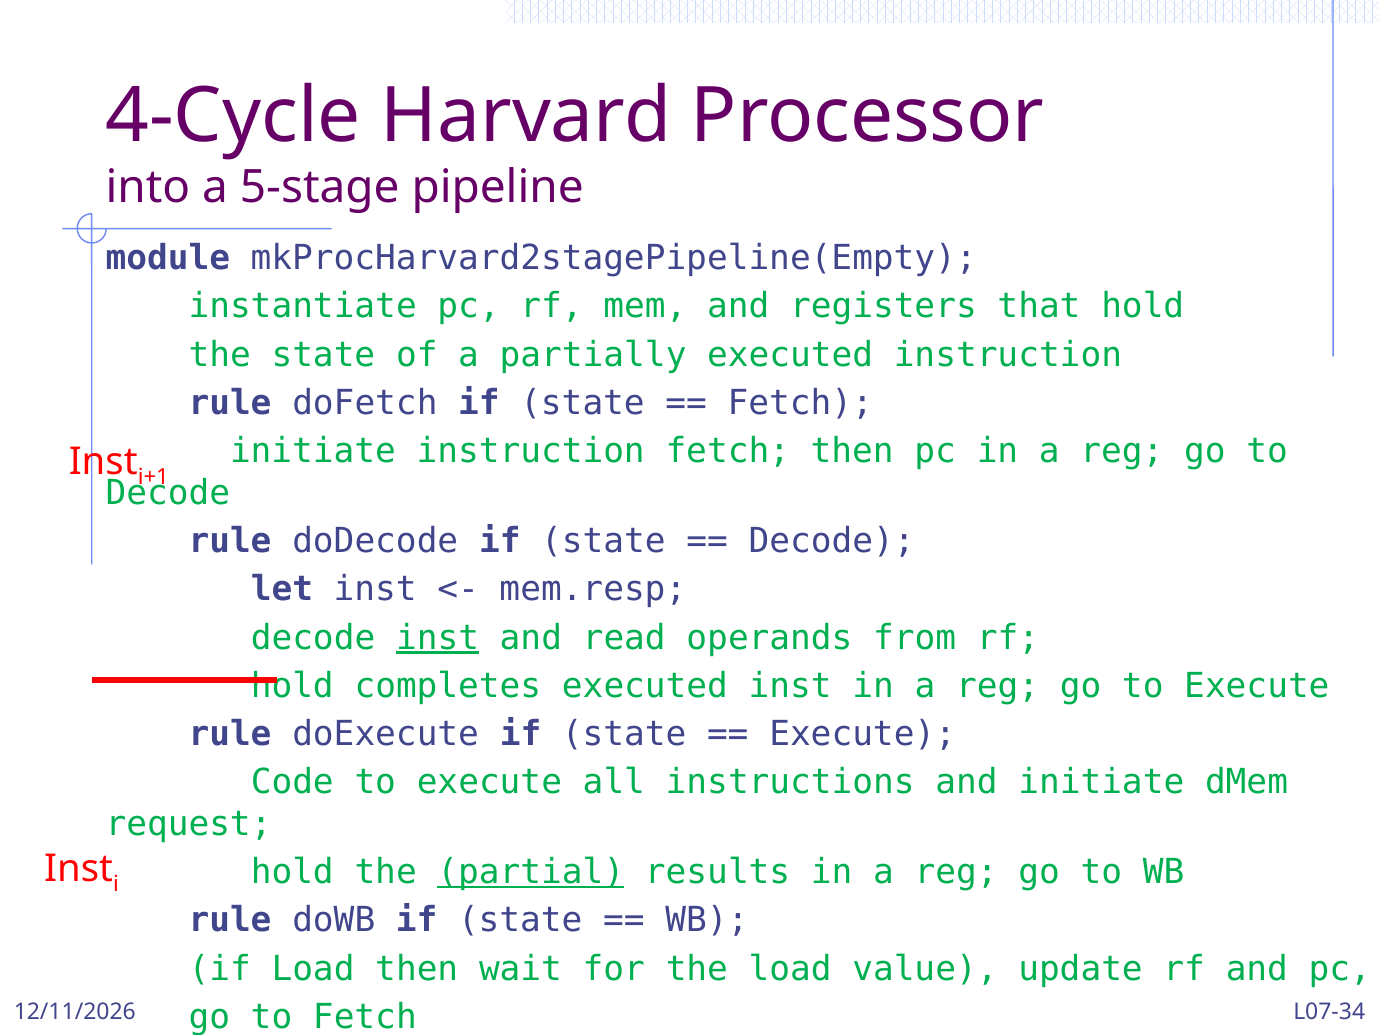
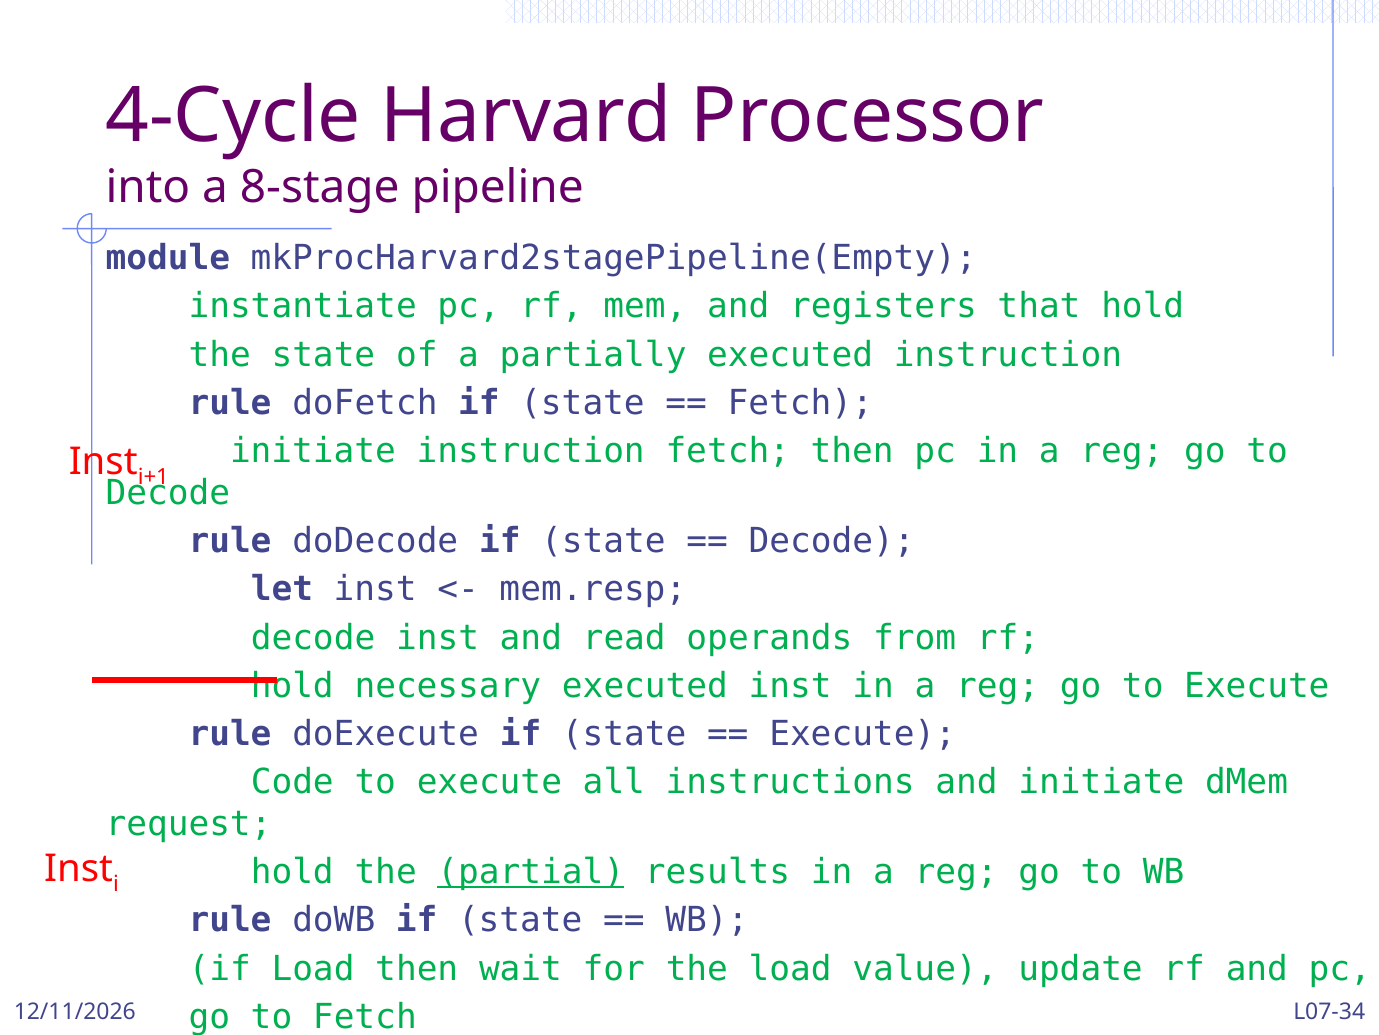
5-stage: 5-stage -> 8-stage (320, 187)
inst underline: present -> none (438, 637)
completes: completes -> necessary (448, 685)
